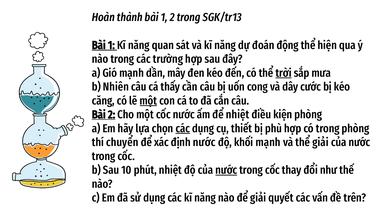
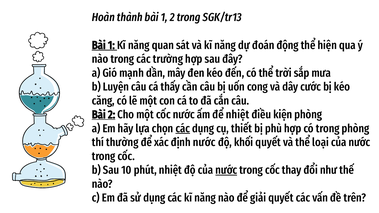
trời underline: present -> none (284, 73)
Nhiên: Nhiên -> Luyện (116, 87)
một underline: present -> none (148, 101)
chuyển: chuyển -> thường (122, 142)
khối mạnh: mạnh -> quyết (268, 142)
thể giải: giải -> loại (321, 142)
